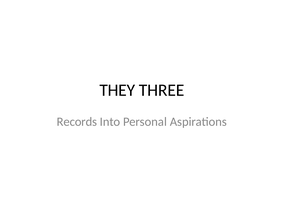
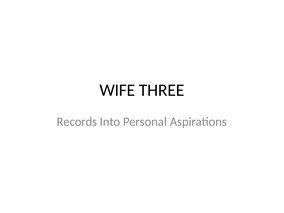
THEY: THEY -> WIFE (117, 90)
